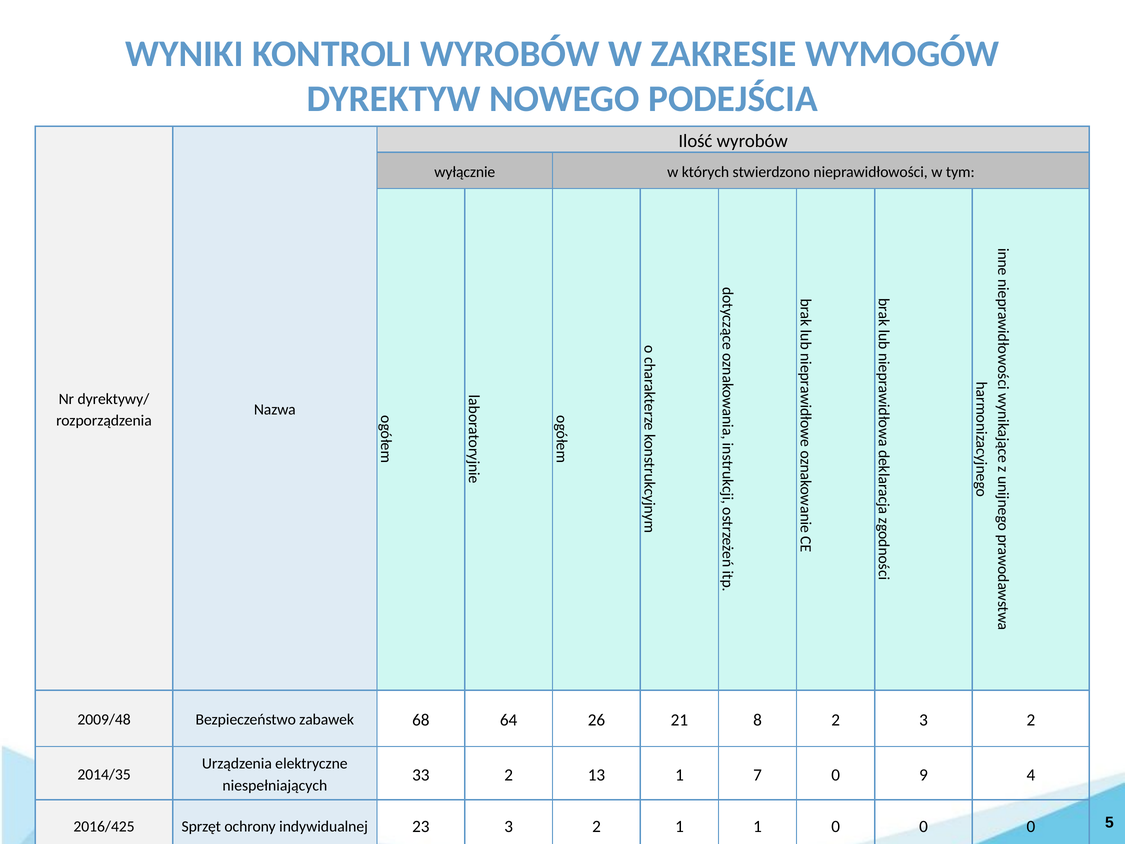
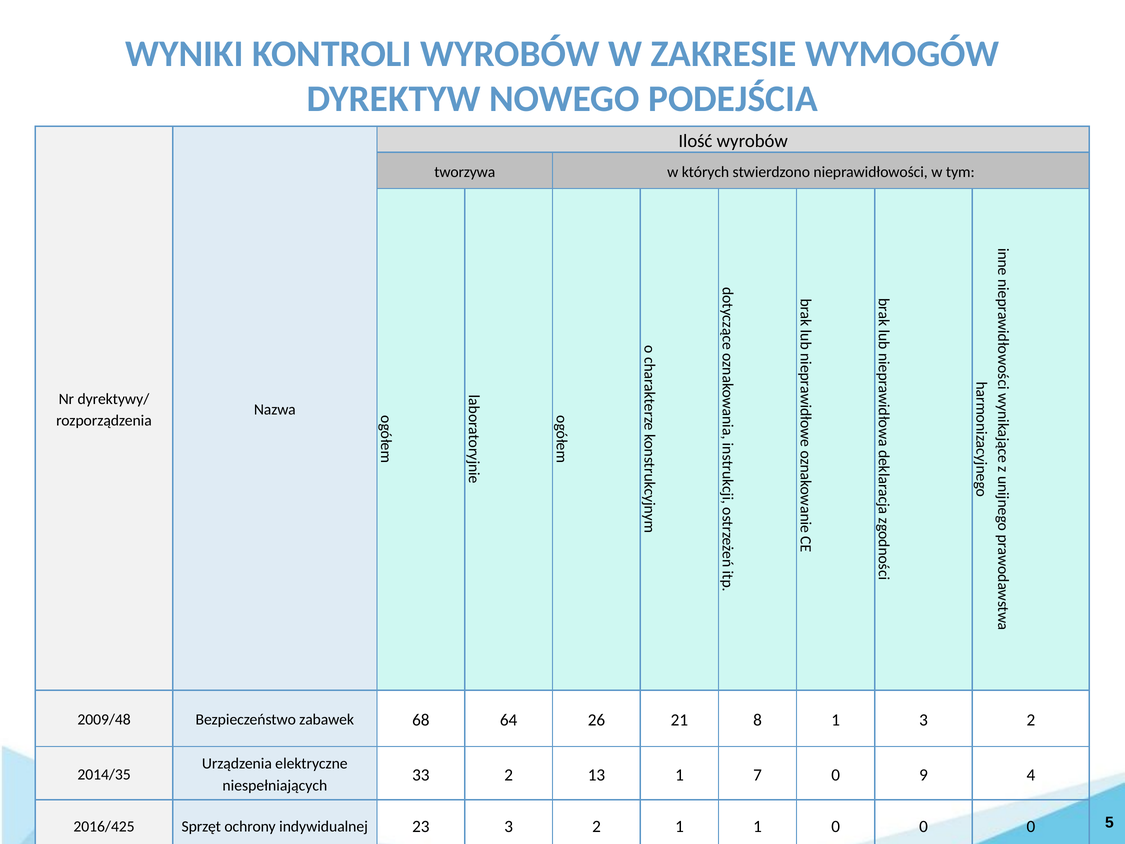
wyłącznie: wyłącznie -> tworzywa (465, 172)
8 2: 2 -> 1 (836, 720)
